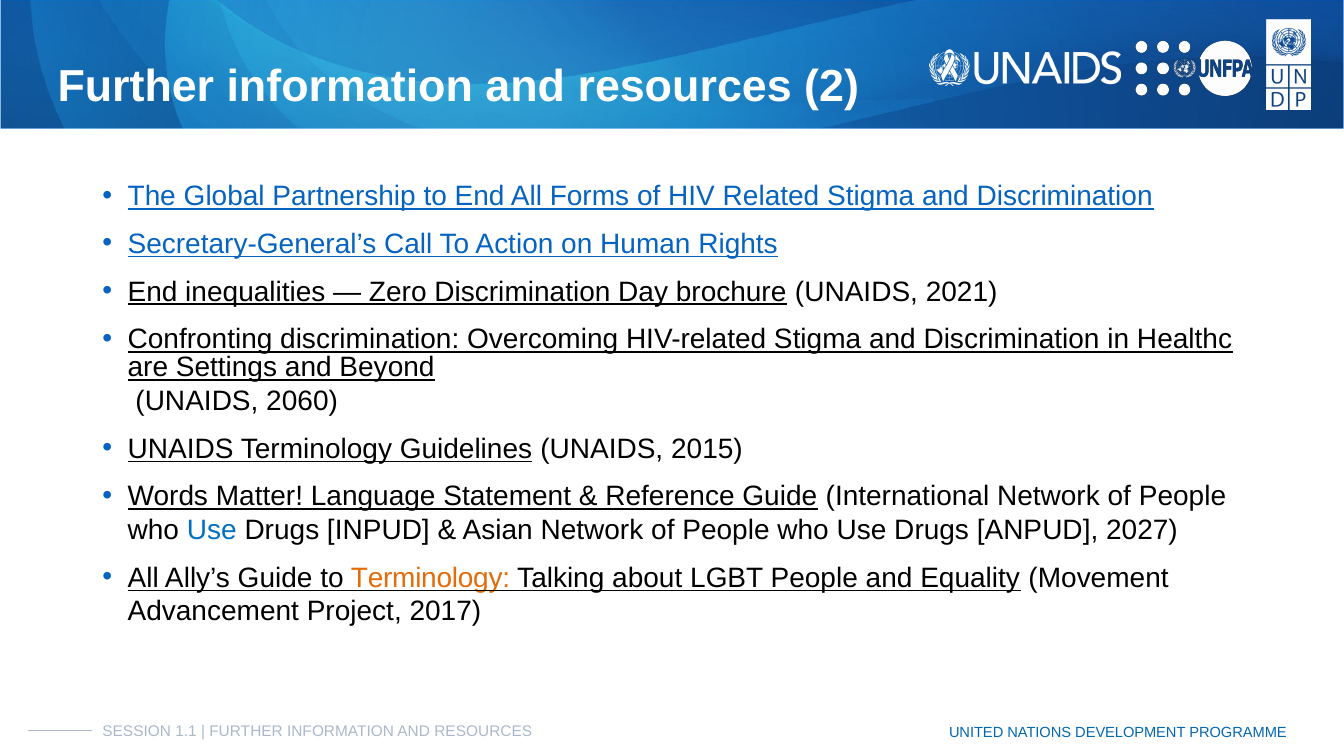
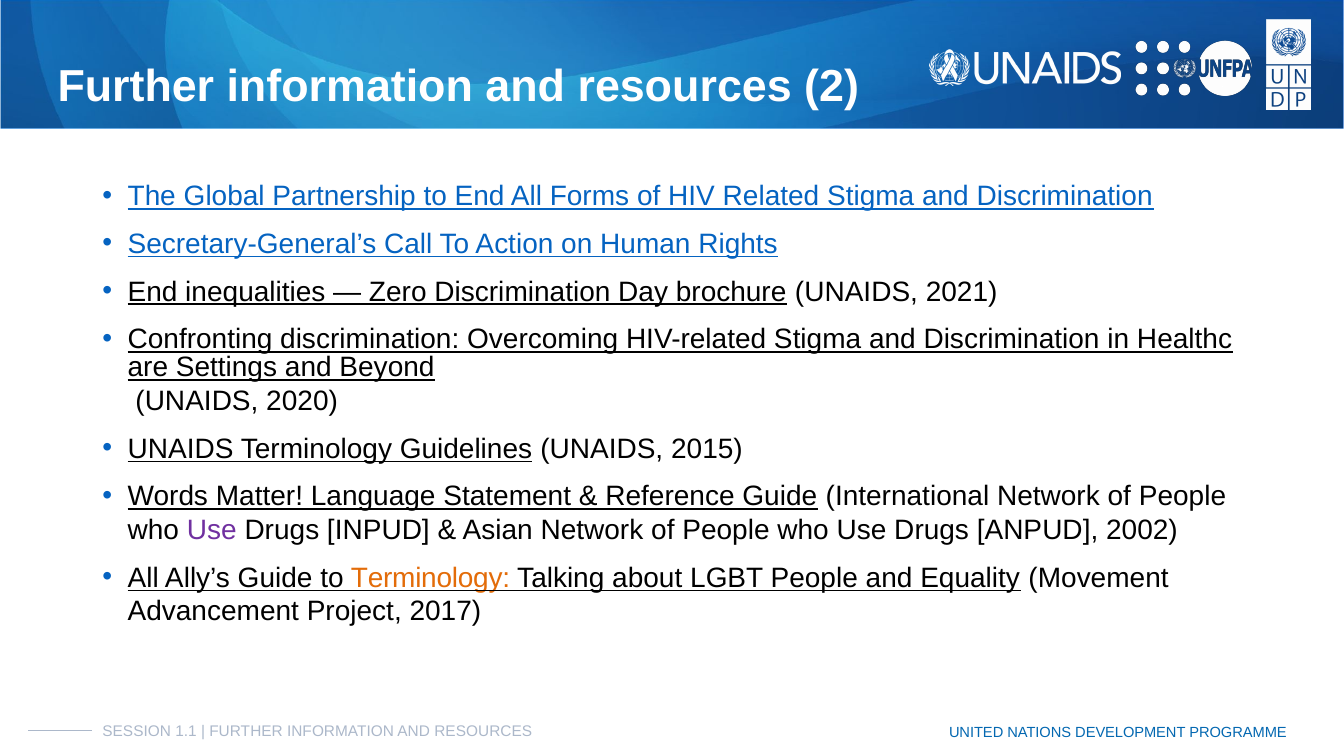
2060: 2060 -> 2020 (302, 401)
Use colour: blue -> purple (212, 530)
2027: 2027 -> 2002 (1142, 530)
